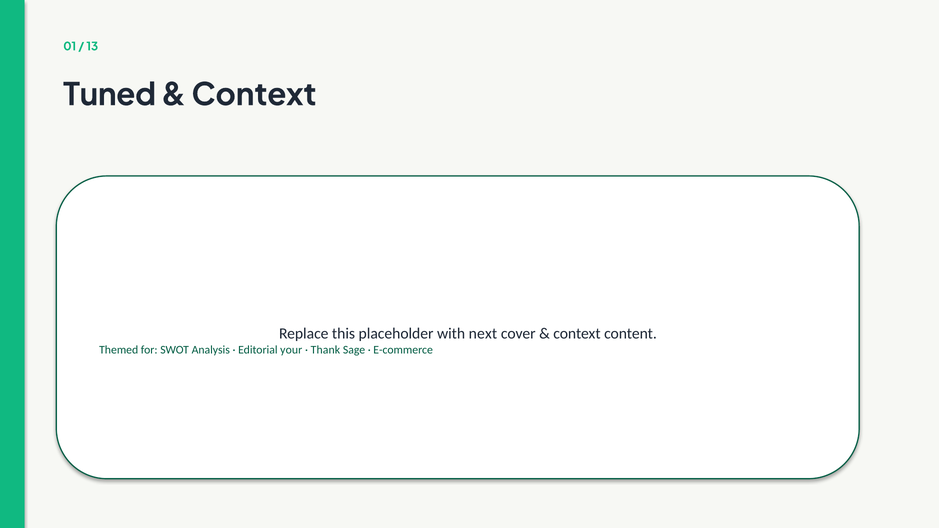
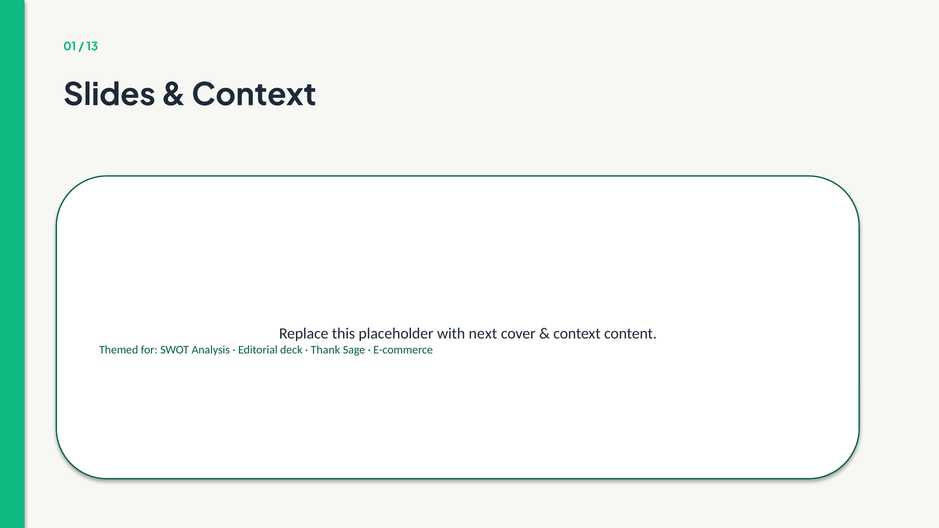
Tuned: Tuned -> Slides (109, 95)
your: your -> deck (291, 350)
